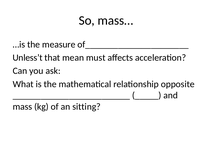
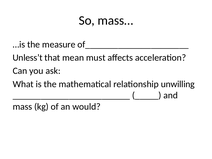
opposite: opposite -> unwilling (178, 84)
sitting: sitting -> would (87, 107)
